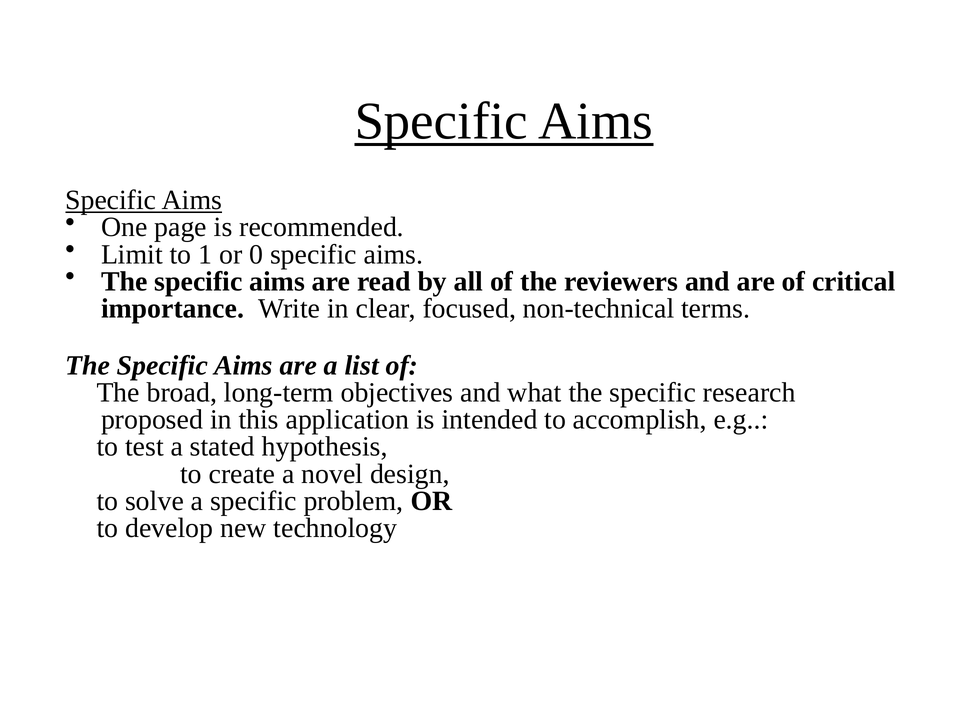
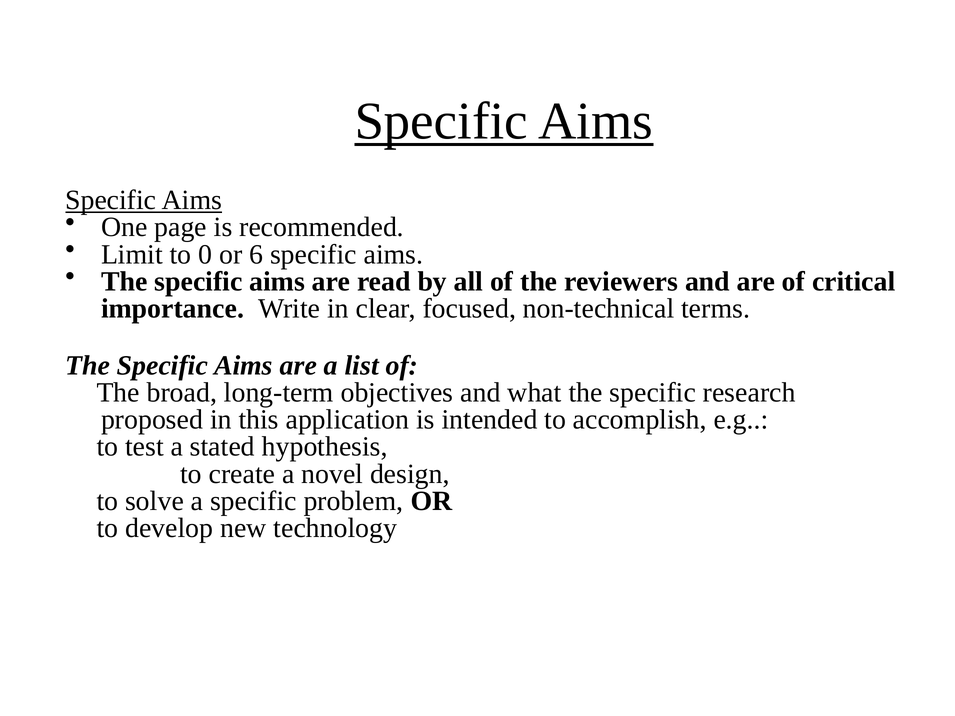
1: 1 -> 0 (205, 254)
0: 0 -> 6 (256, 254)
